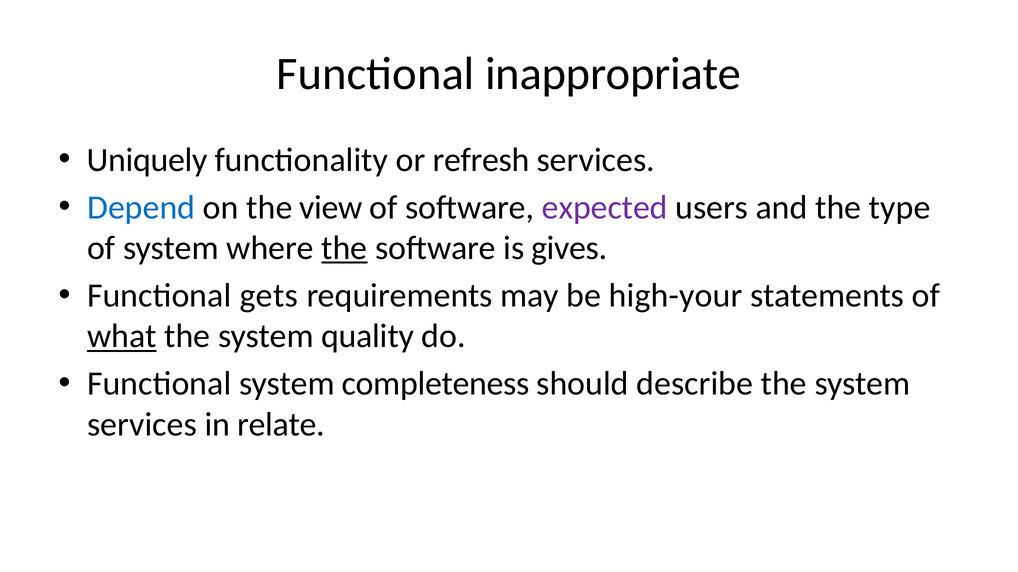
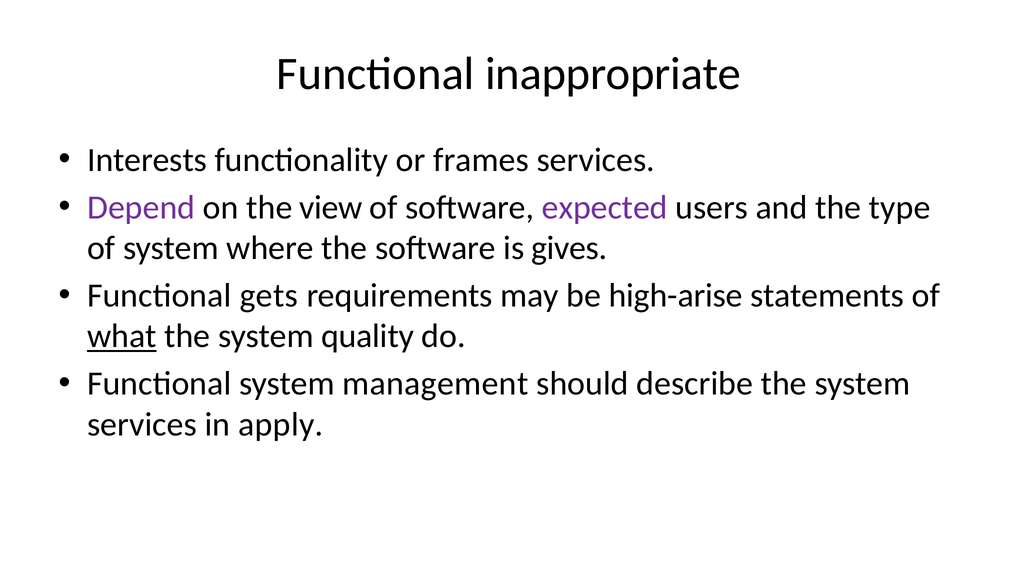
Uniquely: Uniquely -> Interests (147, 160)
refresh: refresh -> frames (481, 160)
Depend colour: blue -> purple (141, 208)
the underline: present -> none (344, 248)
high-your: high-your -> high-arise (676, 296)
completeness: completeness -> management (435, 384)
relate: relate -> apply (281, 425)
